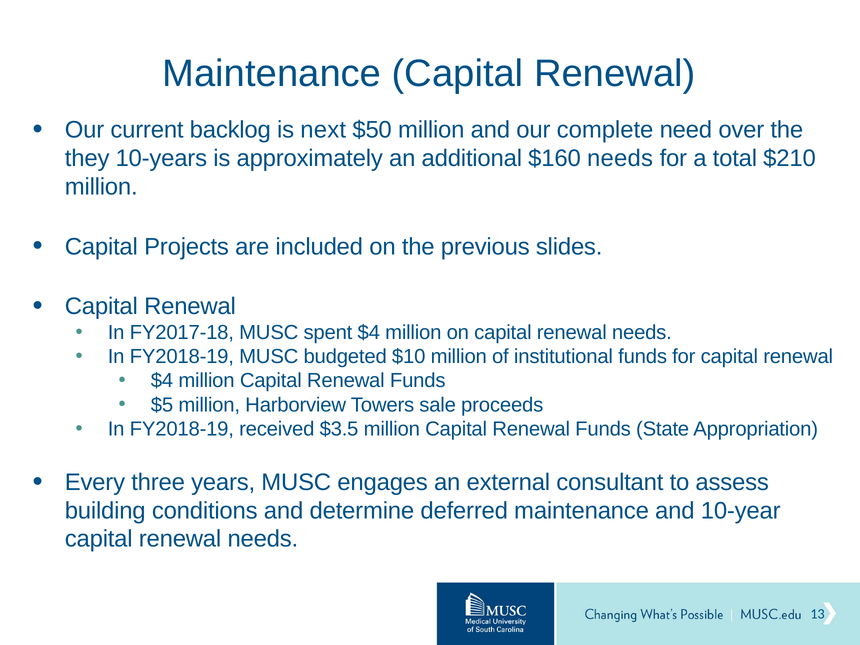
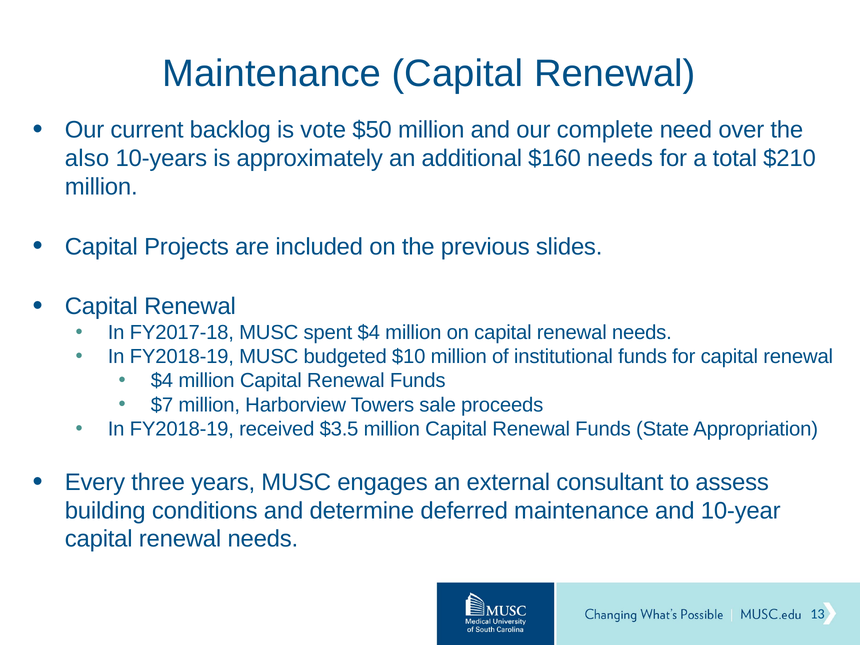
next: next -> vote (323, 130)
they: they -> also (87, 158)
$5: $5 -> $7 (162, 405)
